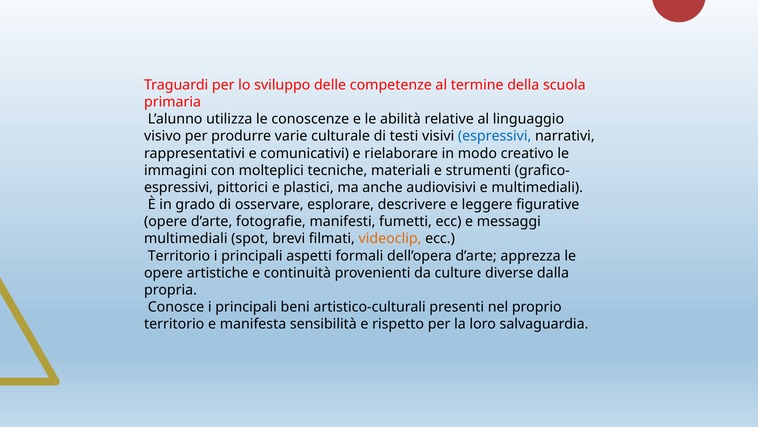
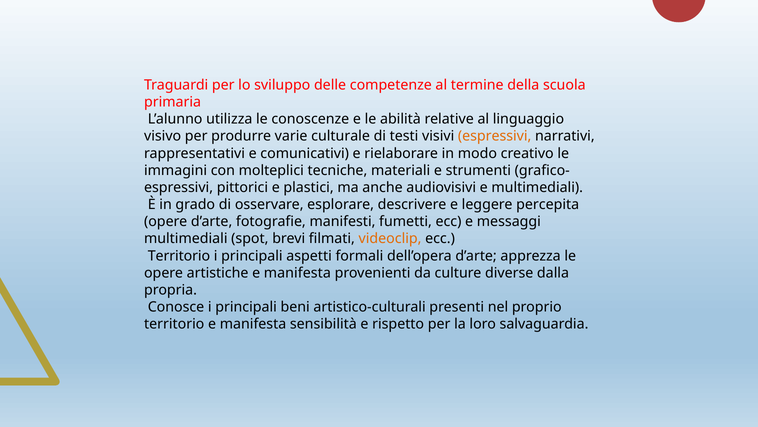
espressivi colour: blue -> orange (495, 136)
figurative: figurative -> percepita (548, 204)
artistiche e continuità: continuità -> manifesta (297, 273)
